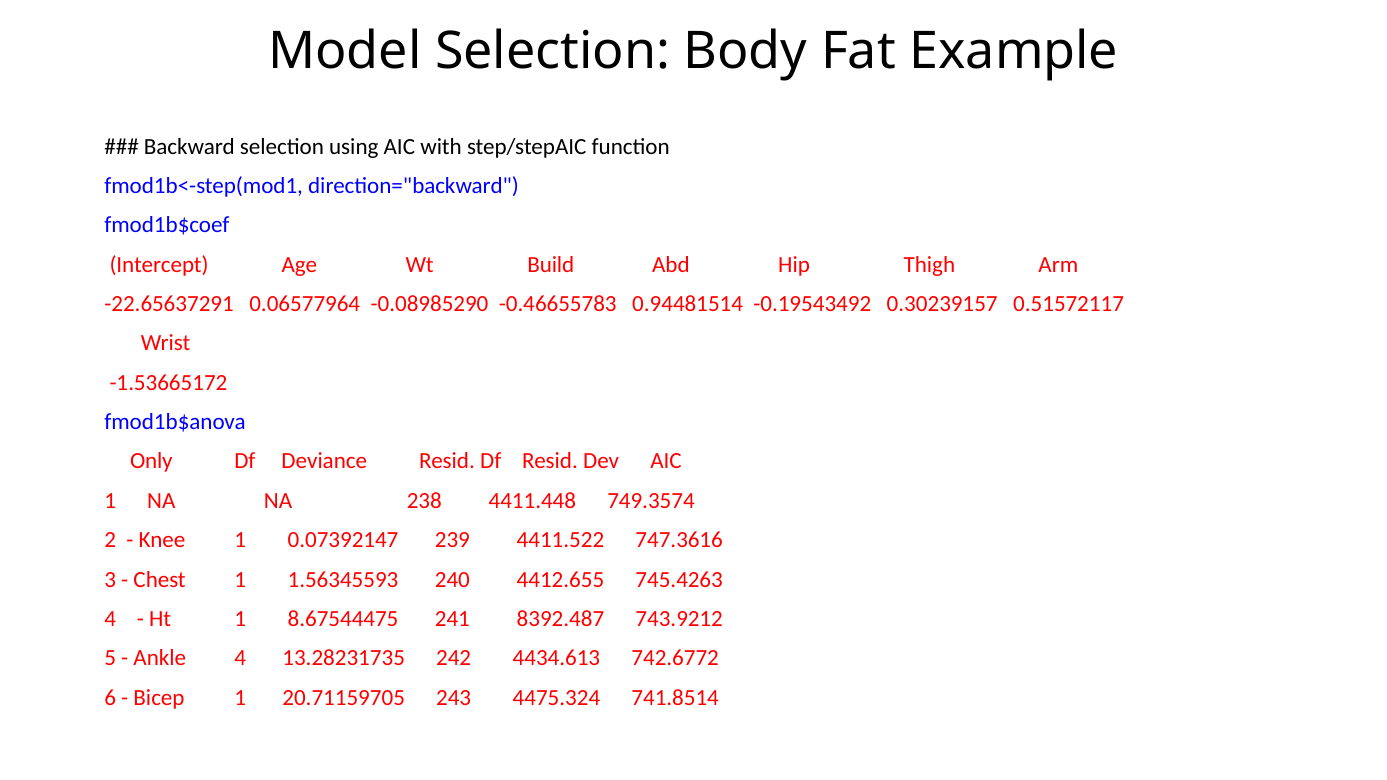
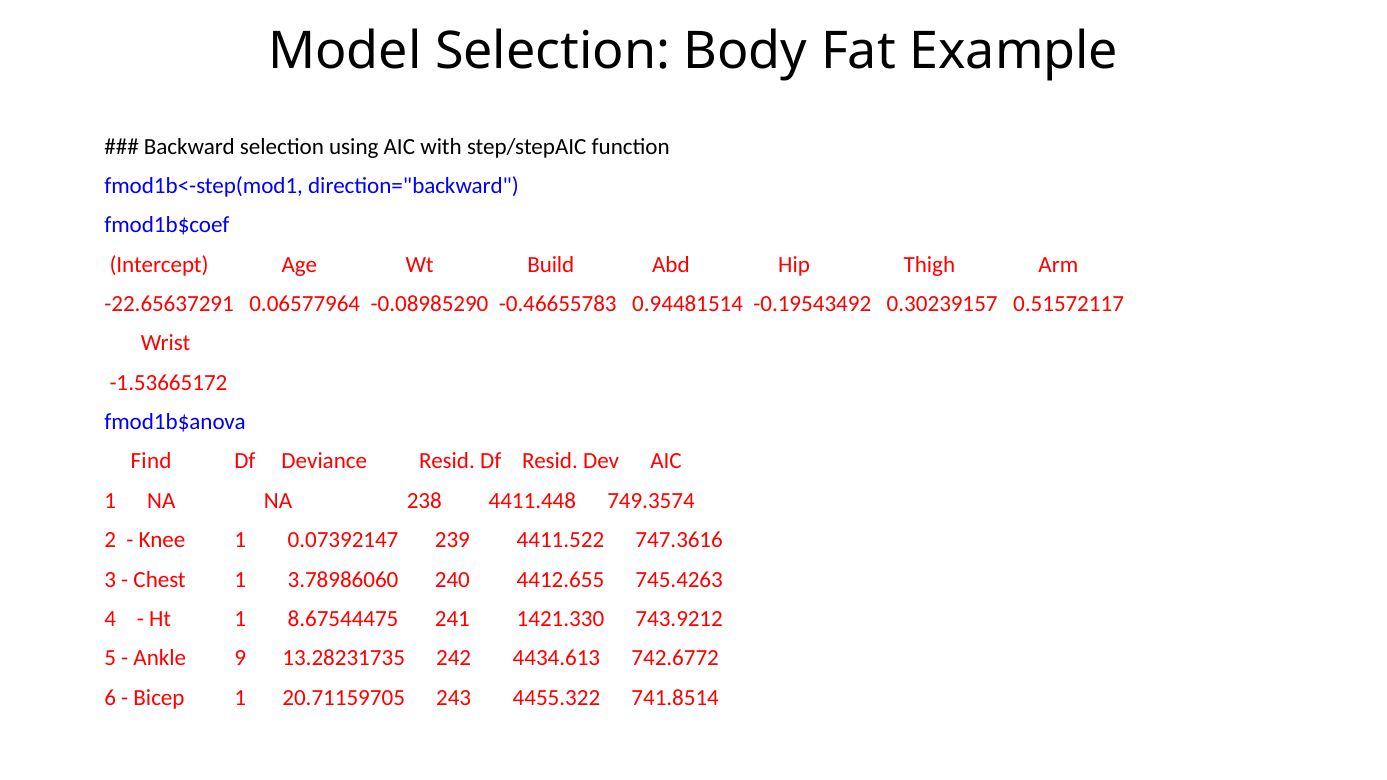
Only: Only -> Find (151, 461)
1.56345593: 1.56345593 -> 3.78986060 (343, 580)
8392.487: 8392.487 -> 1421.330 (560, 619)
Ankle 4: 4 -> 9 (240, 658)
4475.324: 4475.324 -> 4455.322 (556, 698)
